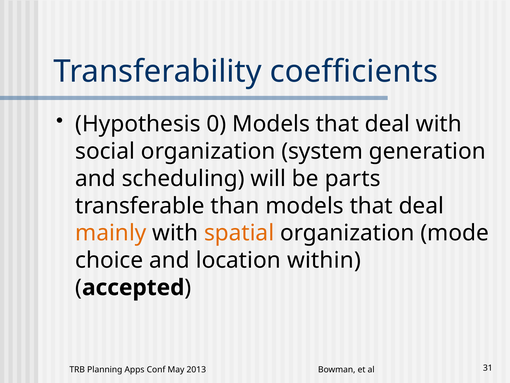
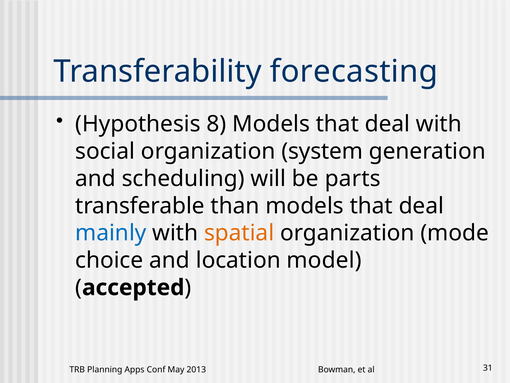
coefficients: coefficients -> forecasting (354, 71)
0: 0 -> 8 (216, 124)
mainly colour: orange -> blue (111, 233)
within: within -> model (324, 260)
